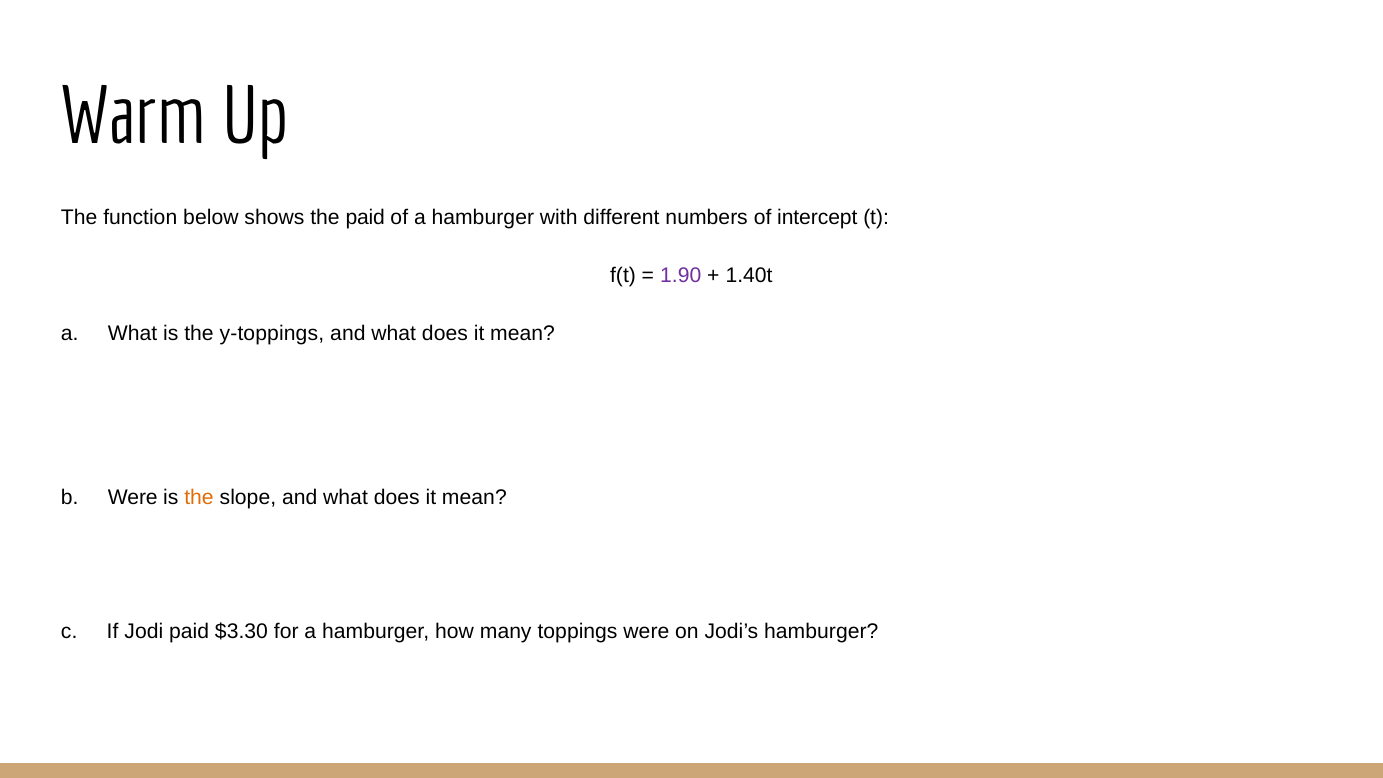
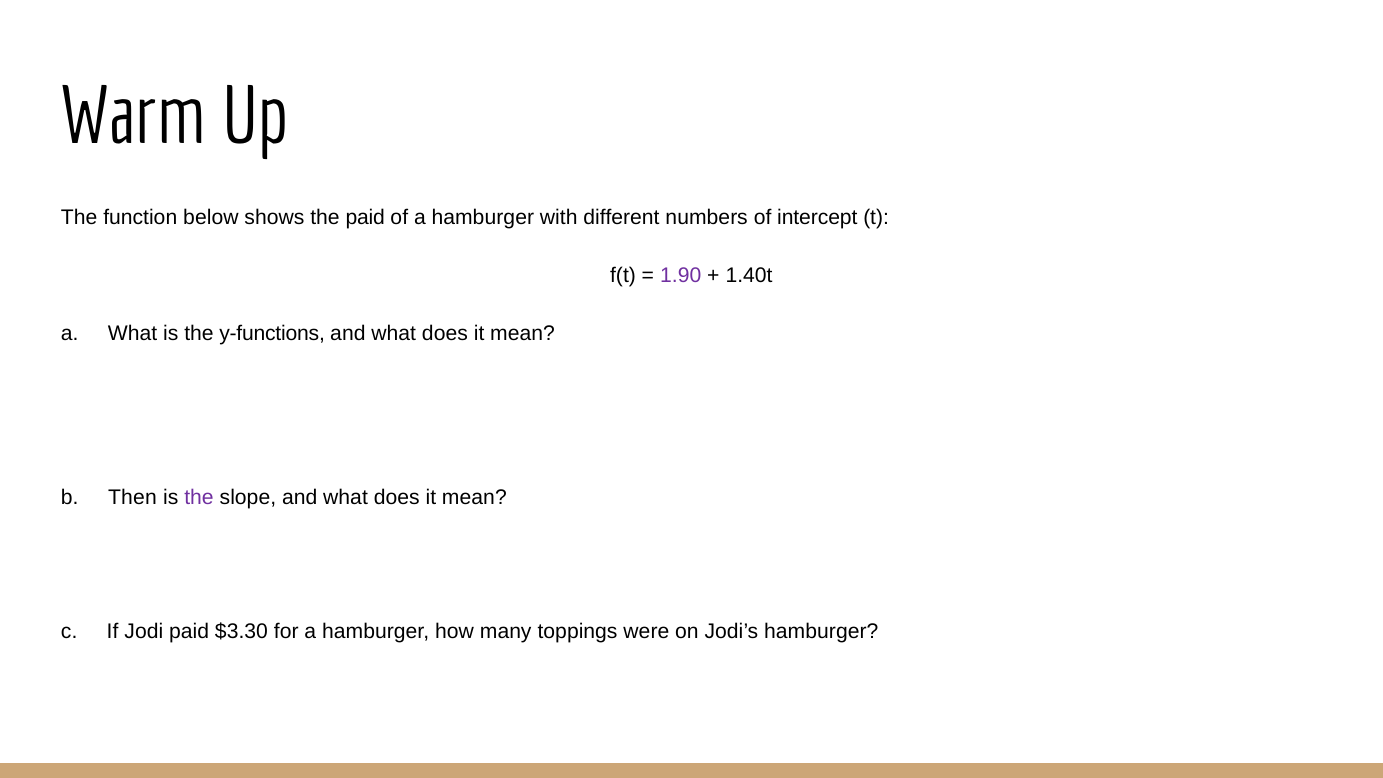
y-toppings: y-toppings -> y-functions (272, 334)
b Were: Were -> Then (132, 498)
the colour: orange -> purple (199, 498)
